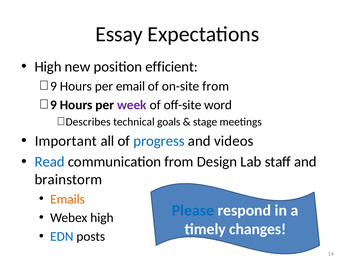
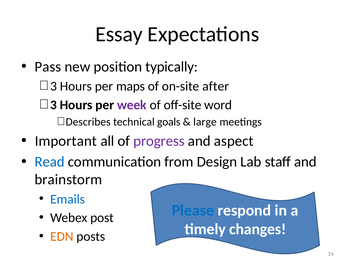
High: High -> Pass (48, 67)
efficient: efficient -> typically (172, 67)
9: 9 -> 3 (54, 86)
email: email -> maps (130, 86)
on-site from: from -> after (216, 86)
9: 9 -> 3 (54, 105)
stage: stage -> large (205, 122)
progress colour: blue -> purple (159, 141)
videos: videos -> aspect (234, 141)
Emails colour: orange -> blue (68, 199)
Webex high: high -> post (102, 218)
EDN colour: blue -> orange (62, 237)
